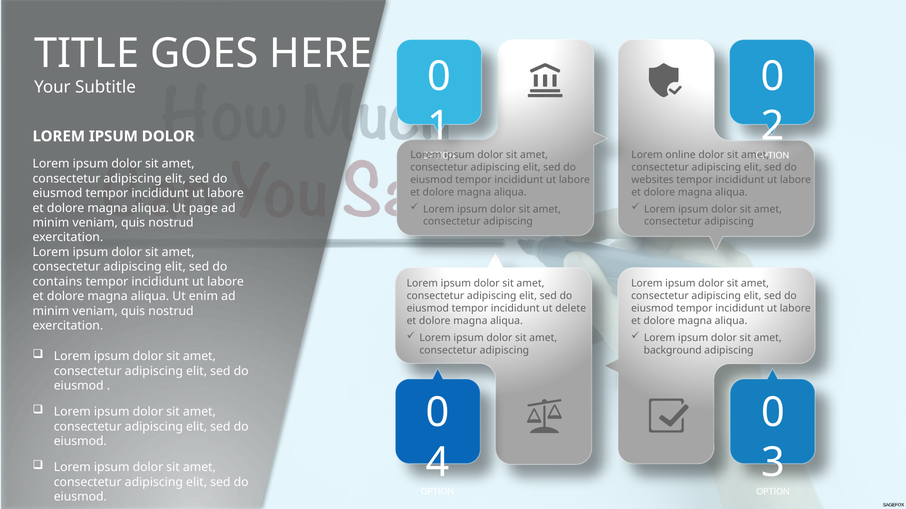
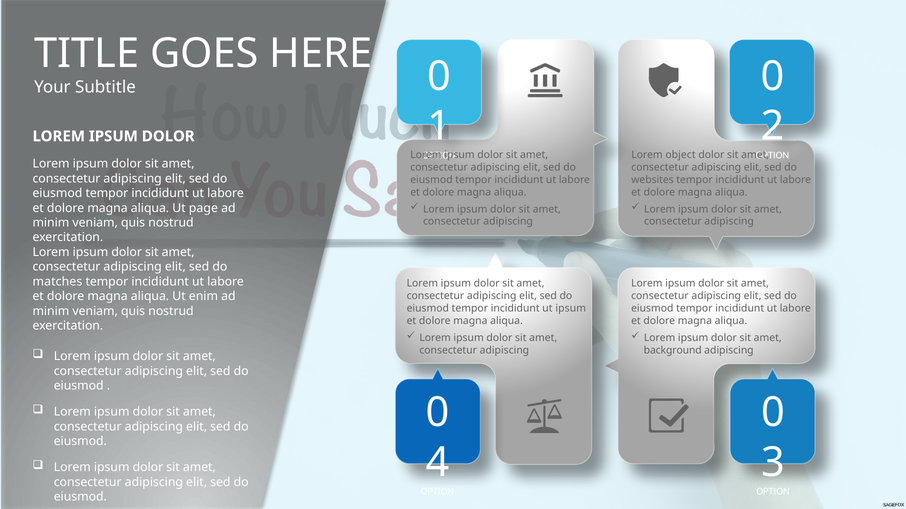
online: online -> object (681, 155)
contains: contains -> matches (57, 282)
ut delete: delete -> ipsum (571, 309)
